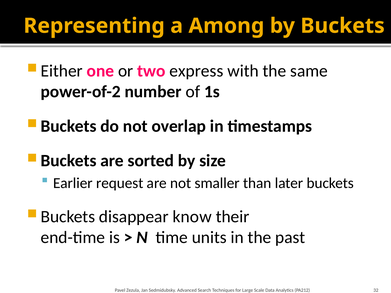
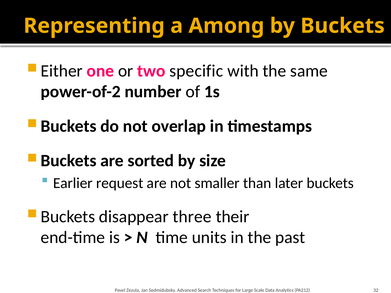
express: express -> specific (196, 71)
know: know -> three (192, 217)
